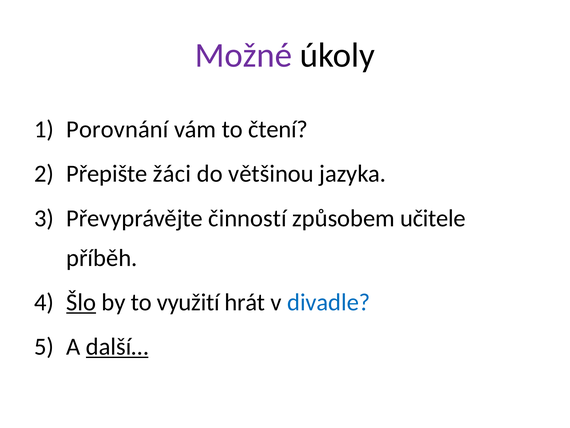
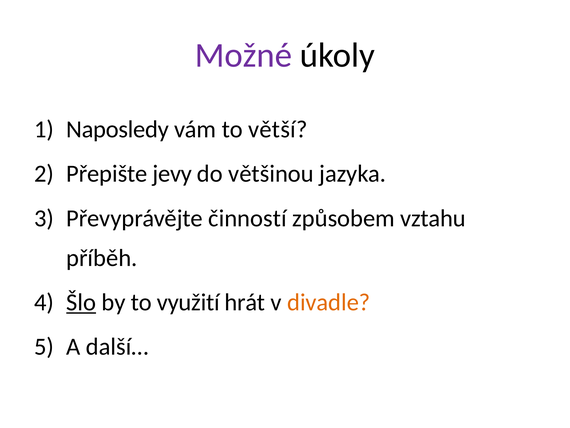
Porovnání: Porovnání -> Naposledy (118, 129)
čtení: čtení -> větší (278, 129)
žáci: žáci -> jevy (172, 174)
učitele: učitele -> vztahu (433, 218)
divadle colour: blue -> orange (329, 302)
další… underline: present -> none (117, 346)
